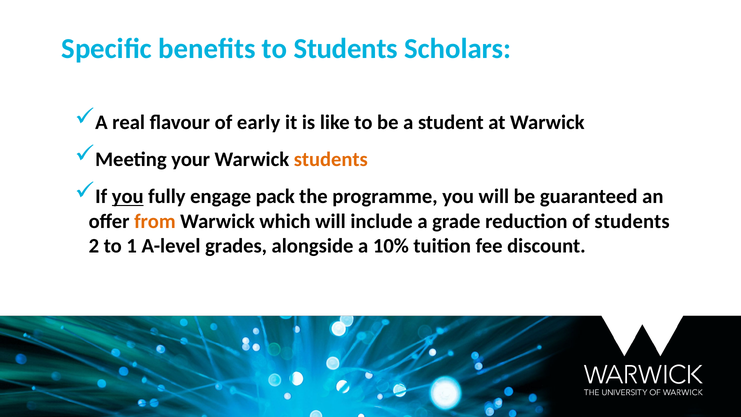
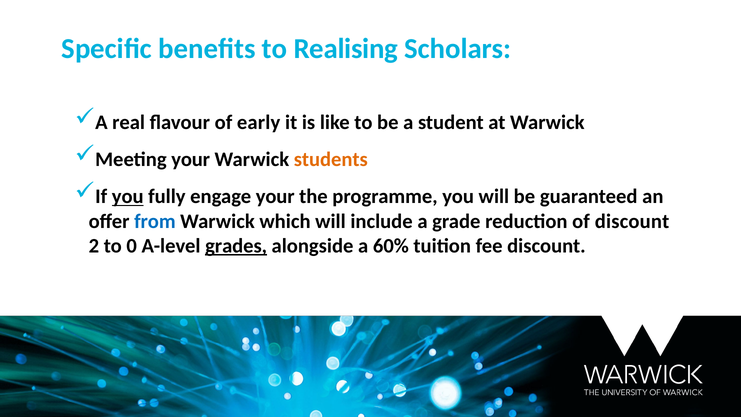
to Students: Students -> Realising (346, 49)
engage pack: pack -> your (275, 196)
from colour: orange -> blue (155, 221)
of students: students -> discount (632, 221)
1: 1 -> 0 (132, 246)
grades underline: none -> present (236, 246)
10%: 10% -> 60% (391, 246)
